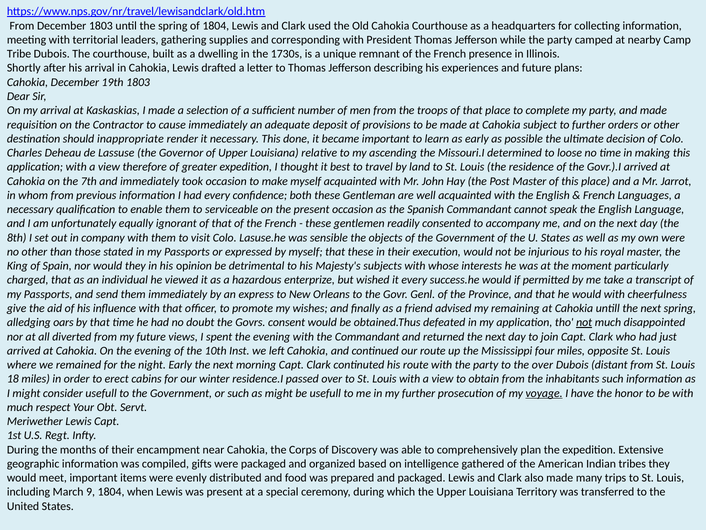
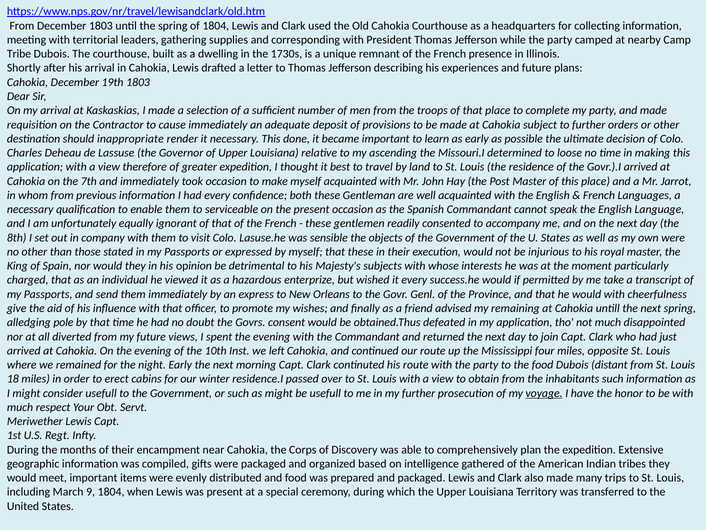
oars: oars -> pole (63, 322)
not underline: present -> none (584, 322)
the over: over -> food (543, 365)
